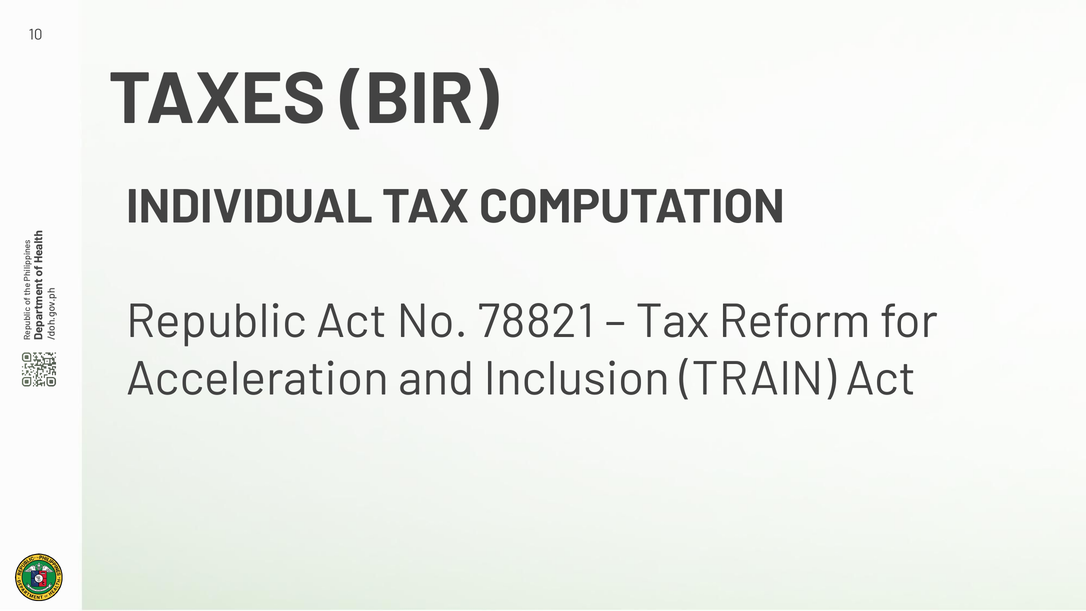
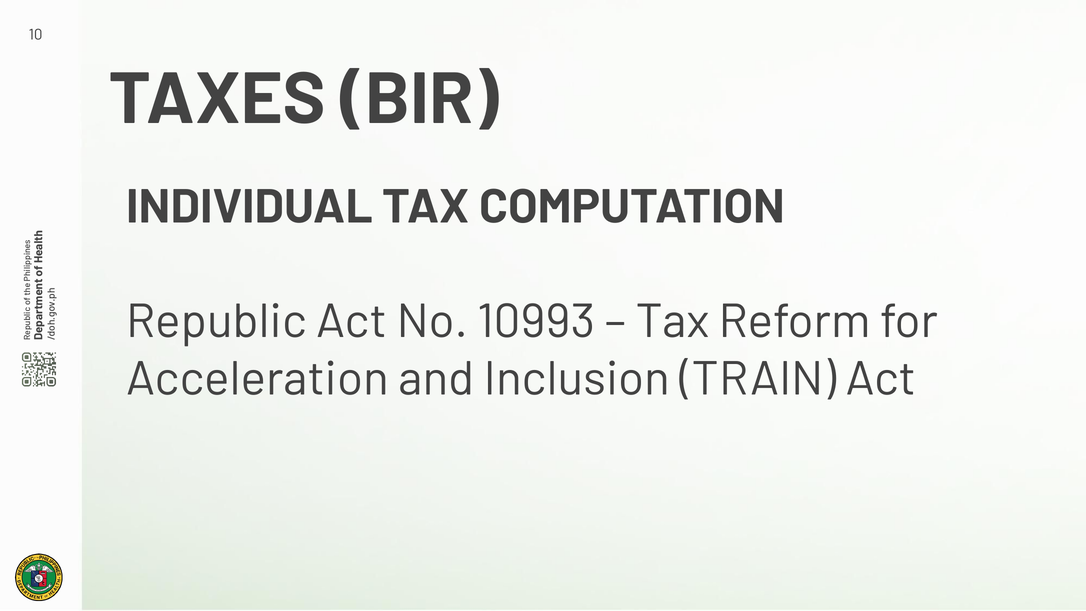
78821: 78821 -> 10993 (536, 321)
